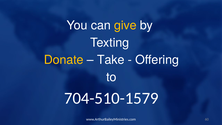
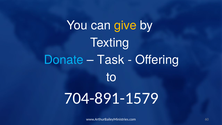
Donate colour: yellow -> light blue (64, 60)
Take: Take -> Task (111, 60)
704-510-1579: 704-510-1579 -> 704-891-1579 (111, 98)
